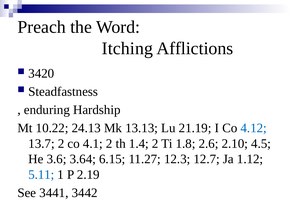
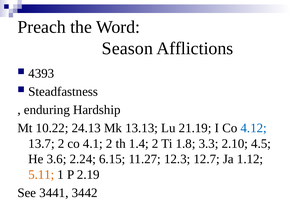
Itching: Itching -> Season (127, 48)
3420: 3420 -> 4393 (41, 73)
2.6: 2.6 -> 3.3 (209, 143)
3.64: 3.64 -> 2.24 (83, 159)
5.11 colour: blue -> orange (41, 174)
